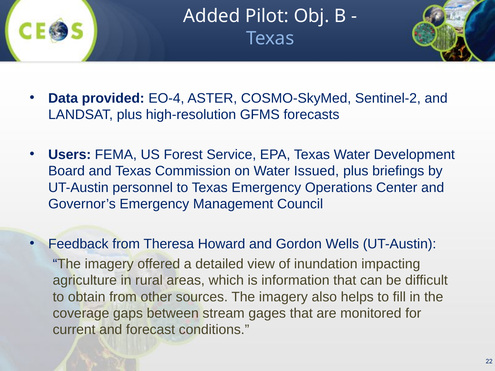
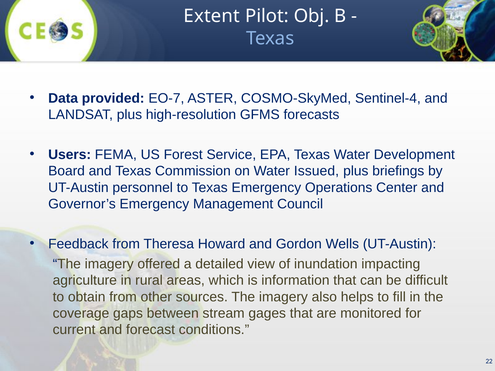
Added: Added -> Extent (212, 16)
EO-4: EO-4 -> EO-7 (166, 98)
Sentinel-2: Sentinel-2 -> Sentinel-4 (388, 98)
